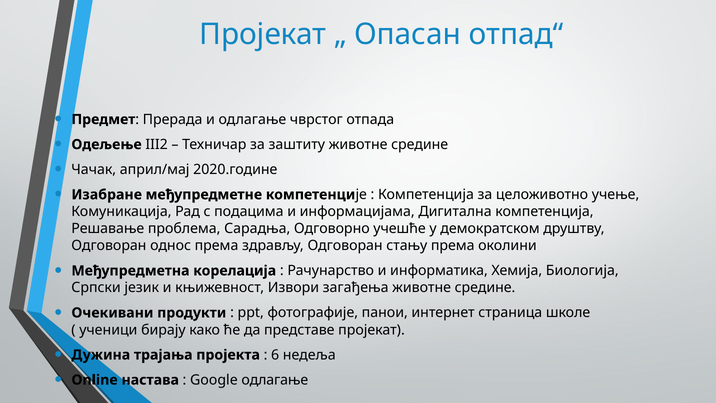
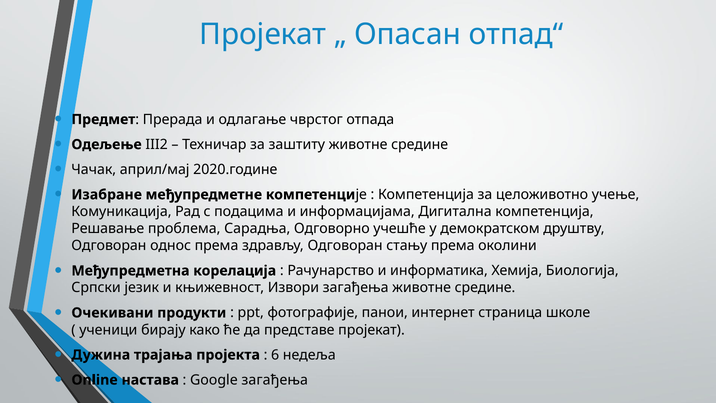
Google одлагање: одлагање -> загађења (275, 380)
